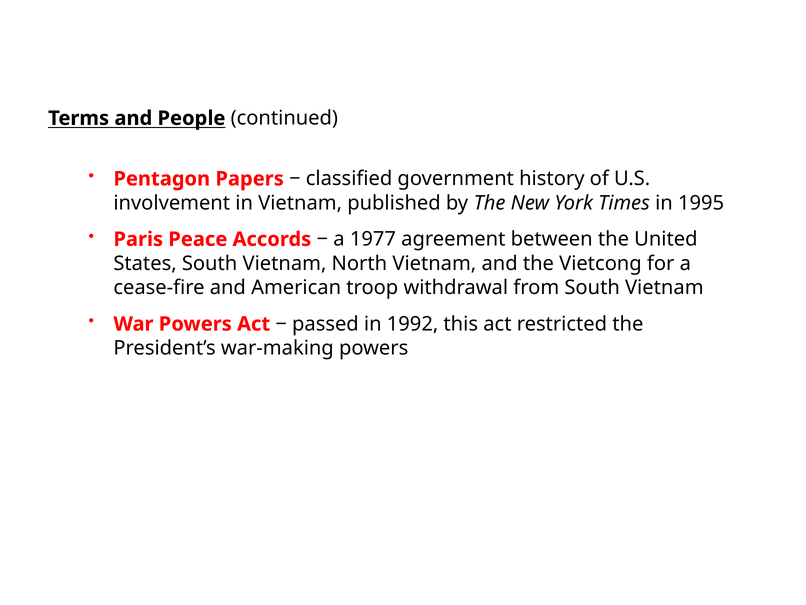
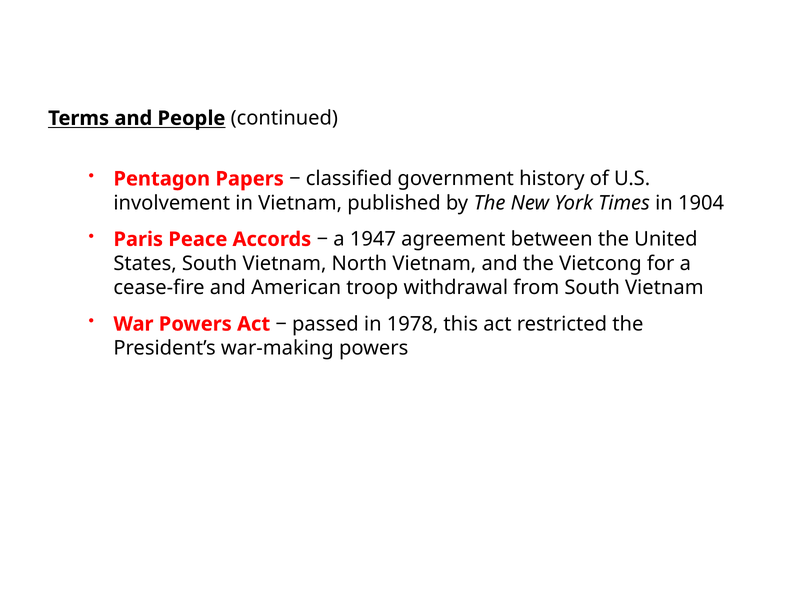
1995: 1995 -> 1904 (701, 203)
1977: 1977 -> 1947 (373, 239)
1992: 1992 -> 1978 (413, 324)
